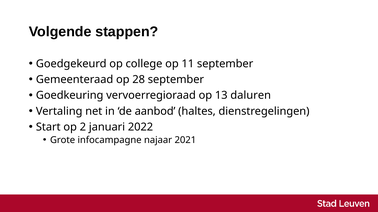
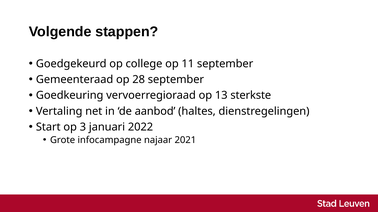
daluren: daluren -> sterkste (251, 96)
2: 2 -> 3 (83, 127)
